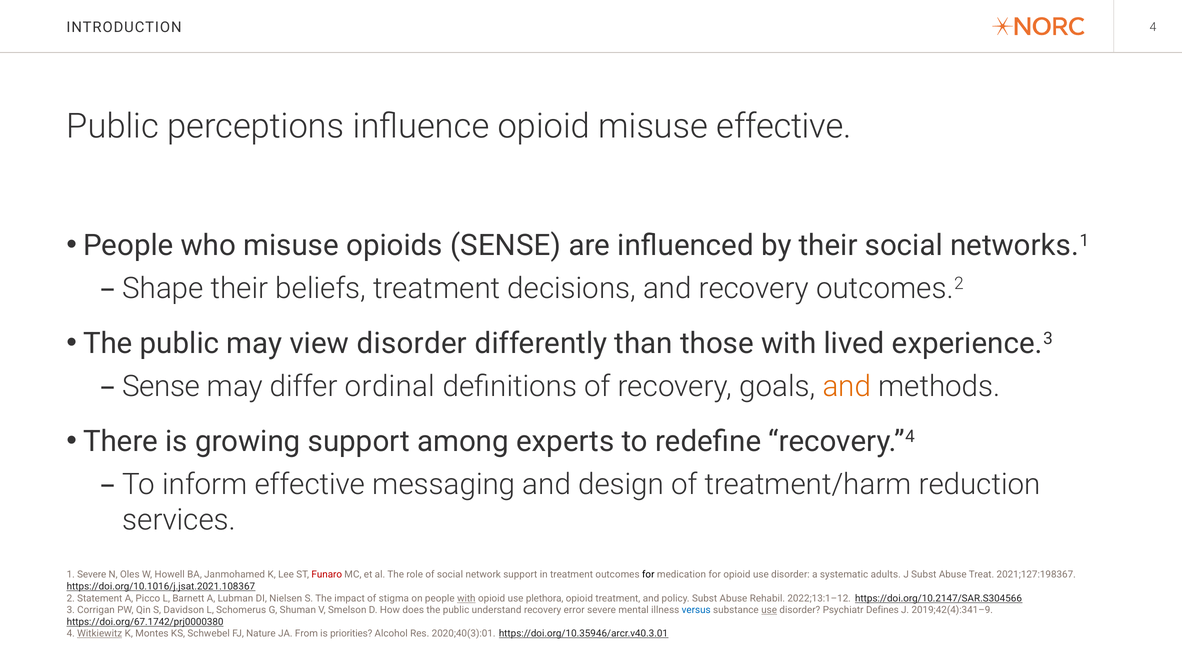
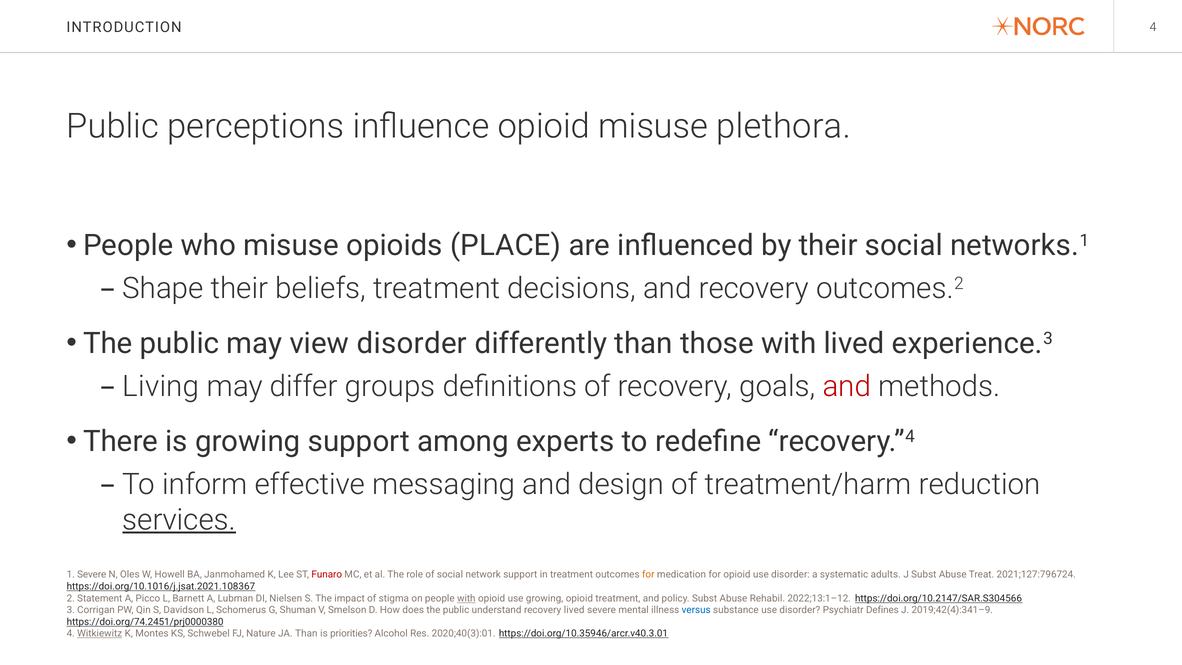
misuse effective: effective -> plethora (784, 127)
opioids SENSE: SENSE -> PLACE (506, 245)
Sense: Sense -> Living (161, 386)
ordinal: ordinal -> groups (390, 386)
and colour: orange -> red (847, 386)
services underline: none -> present (179, 520)
for colour: black -> orange (648, 575)
2021;127:198367: 2021;127:198367 -> 2021;127:796724 (1036, 575)
use plethora: plethora -> growing (545, 598)
recovery error: error -> lived (574, 610)
use underline: present -> none (769, 610)
https://doi.org/67.1742/prj0000380: https://doi.org/67.1742/prj0000380 -> https://doi.org/74.2451/prj0000380 (145, 622)
JA From: From -> Than (306, 634)
